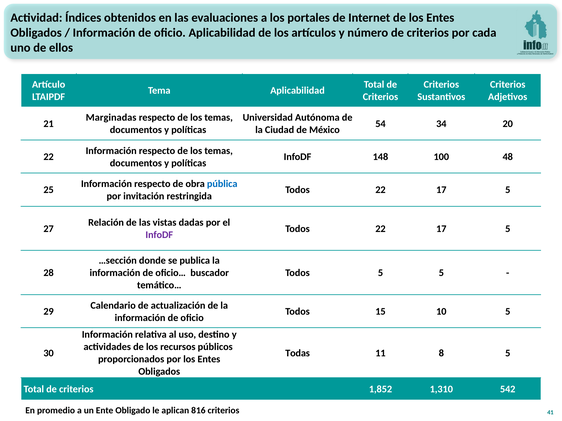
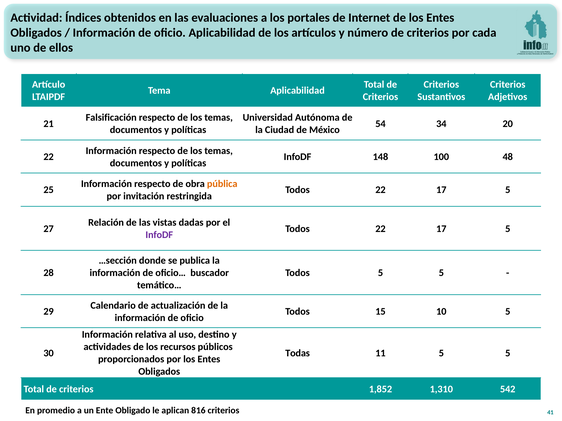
Marginadas: Marginadas -> Falsificación (111, 118)
pública colour: blue -> orange (222, 184)
11 8: 8 -> 5 (441, 353)
